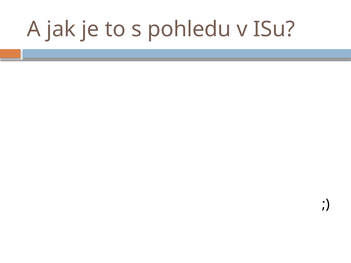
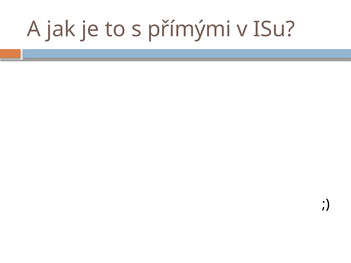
pohledu: pohledu -> přímými (189, 29)
